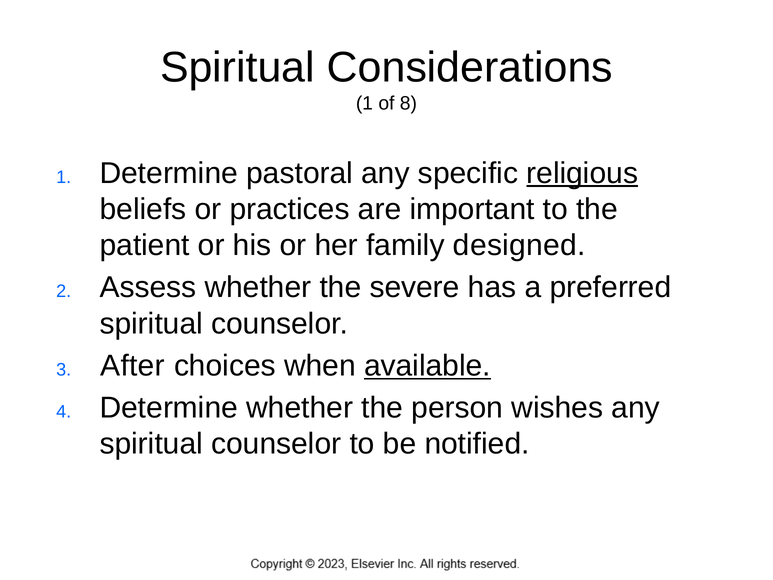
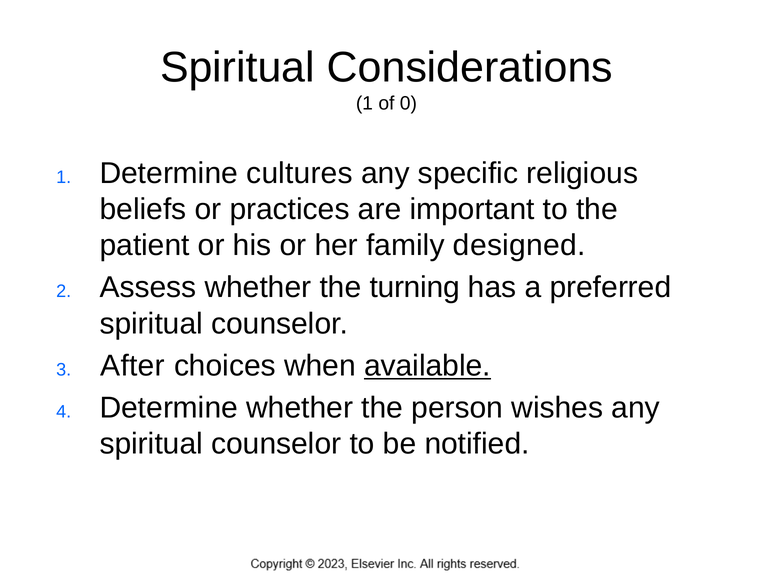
8: 8 -> 0 (408, 103)
pastoral: pastoral -> cultures (300, 173)
religious underline: present -> none (582, 173)
severe: severe -> turning (415, 287)
